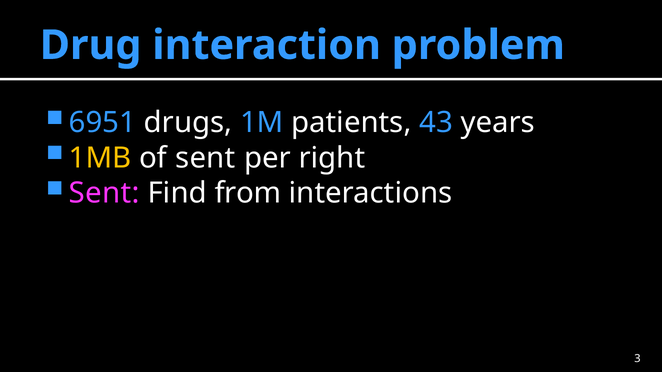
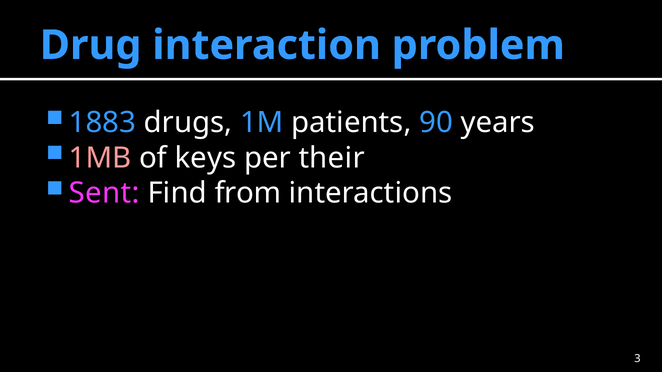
6951: 6951 -> 1883 (102, 123)
43: 43 -> 90 (436, 123)
1MB colour: yellow -> pink (100, 158)
of sent: sent -> keys (205, 158)
right: right -> their (332, 158)
